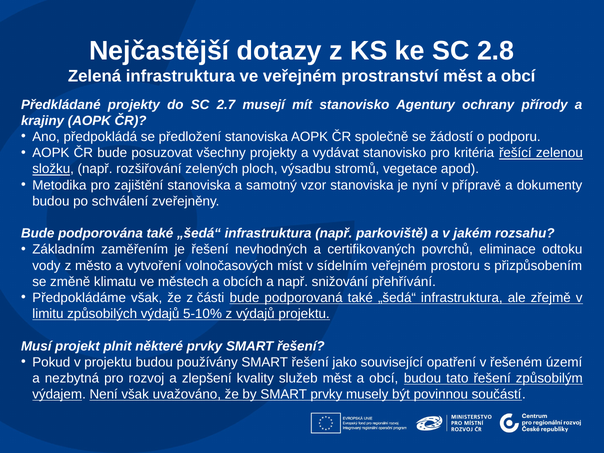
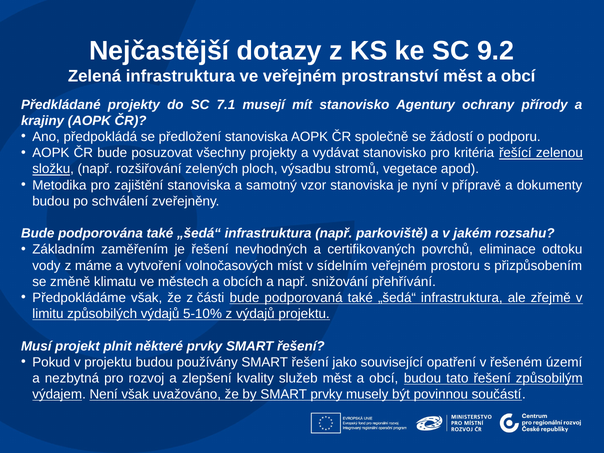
2.8: 2.8 -> 9.2 (496, 51)
2.7: 2.7 -> 7.1 (226, 105)
město: město -> máme (93, 266)
